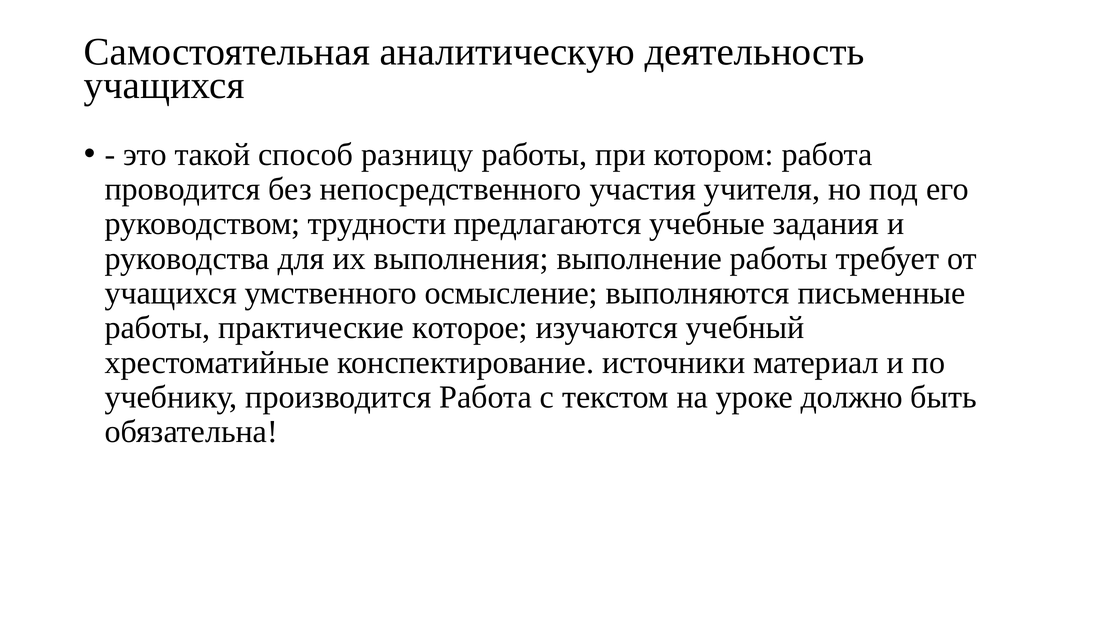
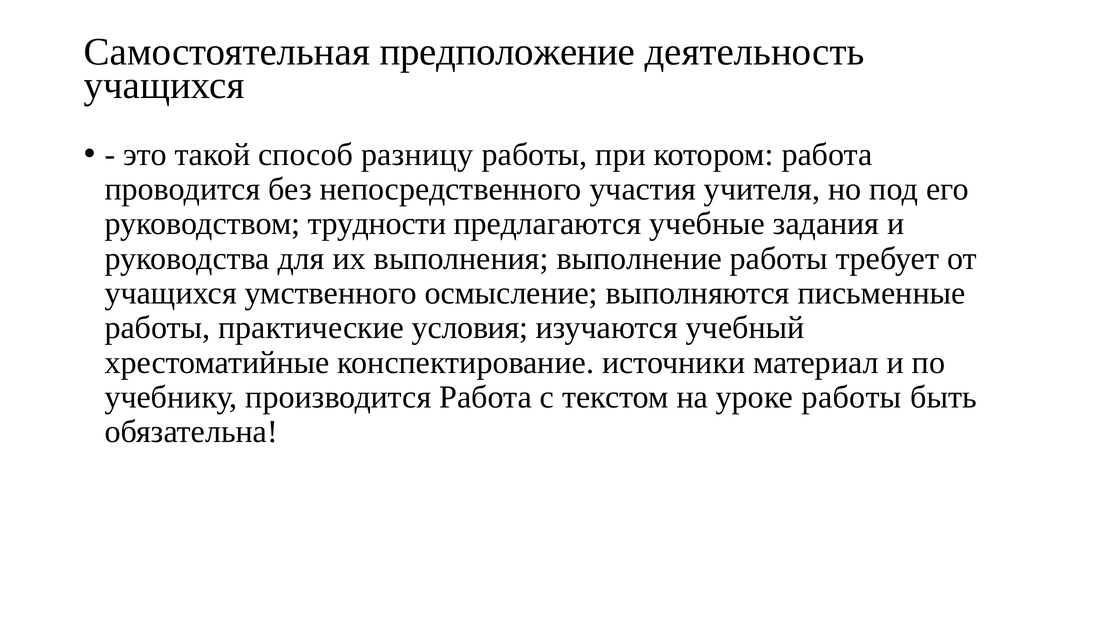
аналитическую: аналитическую -> предположение (507, 52)
которое: которое -> условия (470, 328)
уроке должно: должно -> работы (852, 397)
